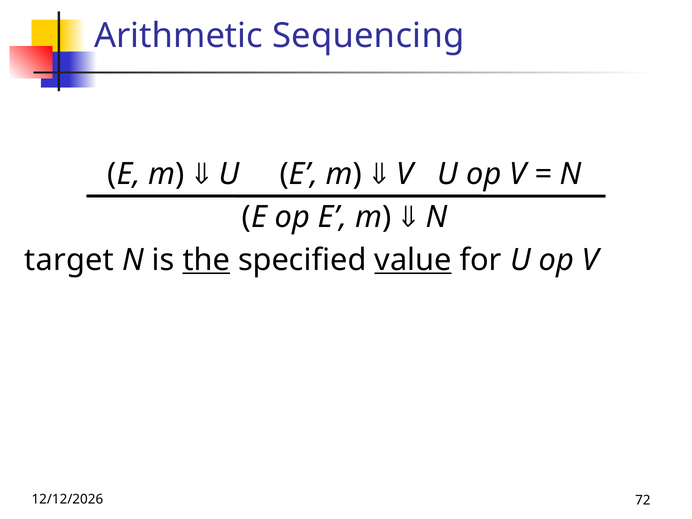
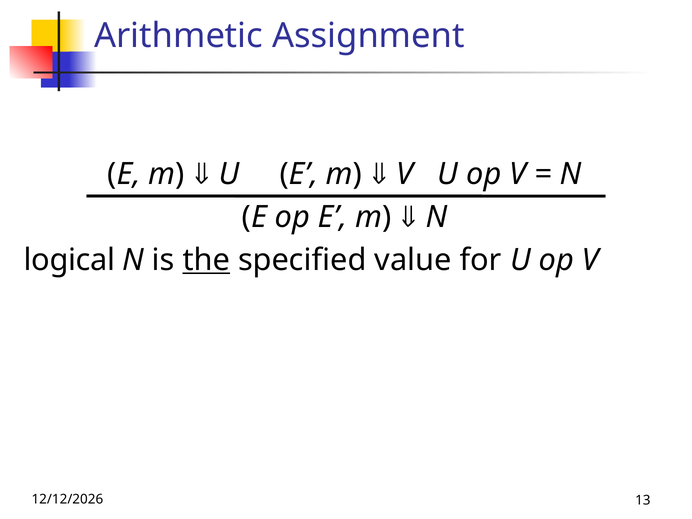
Sequencing: Sequencing -> Assignment (368, 36)
target: target -> logical (69, 260)
value underline: present -> none (413, 260)
72: 72 -> 13 (643, 500)
